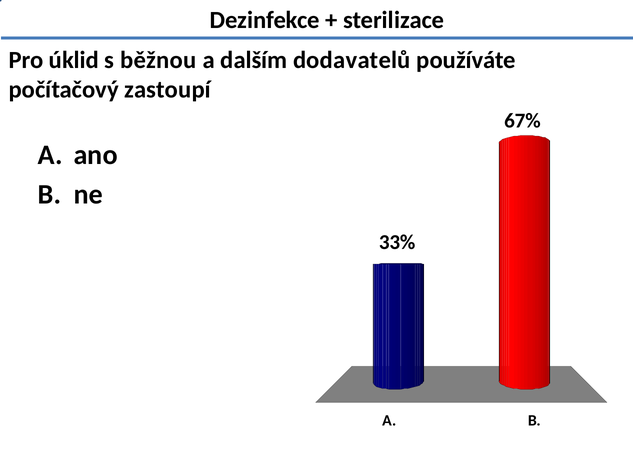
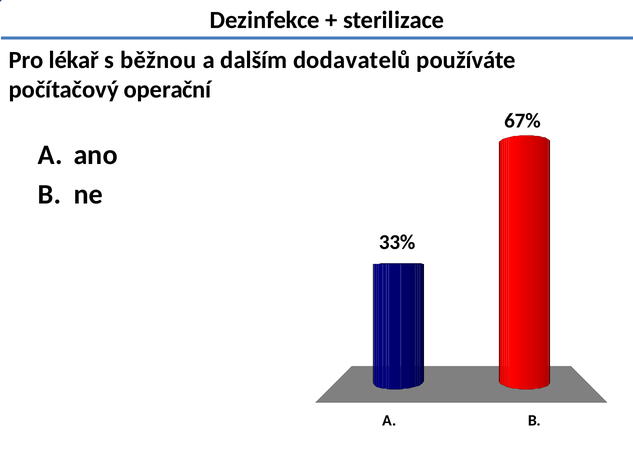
úklid: úklid -> lékař (74, 60)
zastoupí: zastoupí -> operační (168, 90)
